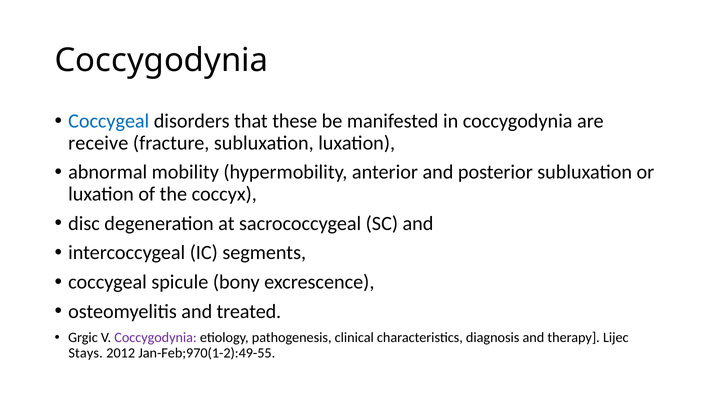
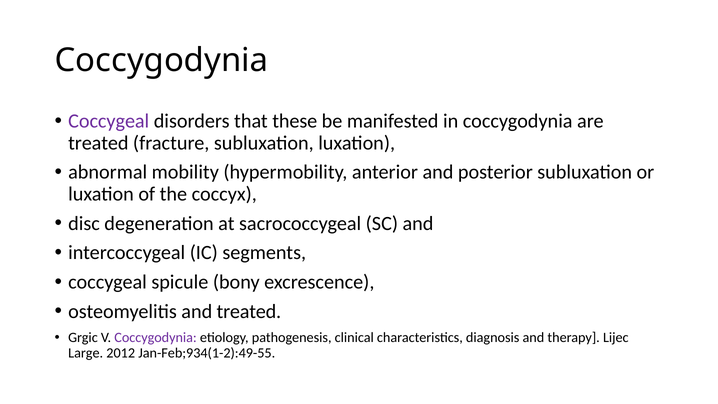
Coccygeal colour: blue -> purple (109, 121)
receive: receive -> treated (98, 143)
Stays: Stays -> Large (86, 353)
Jan-Feb;970(1-2):49-55: Jan-Feb;970(1-2):49-55 -> Jan-Feb;934(1-2):49-55 (207, 353)
